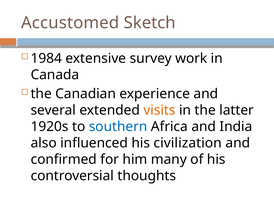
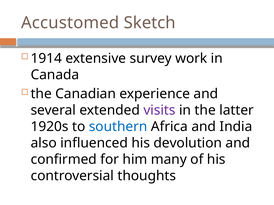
1984: 1984 -> 1914 (46, 58)
visits colour: orange -> purple (159, 110)
civilization: civilization -> devolution (188, 143)
